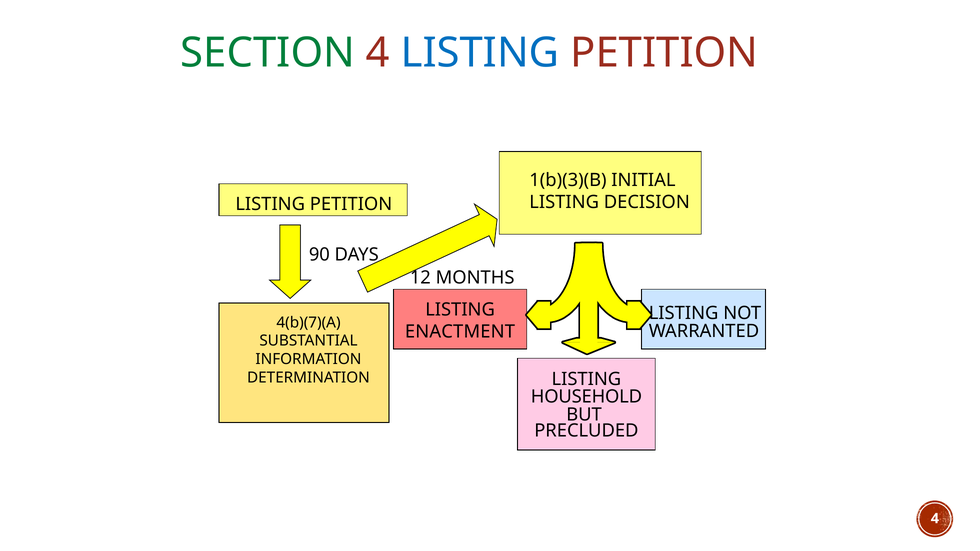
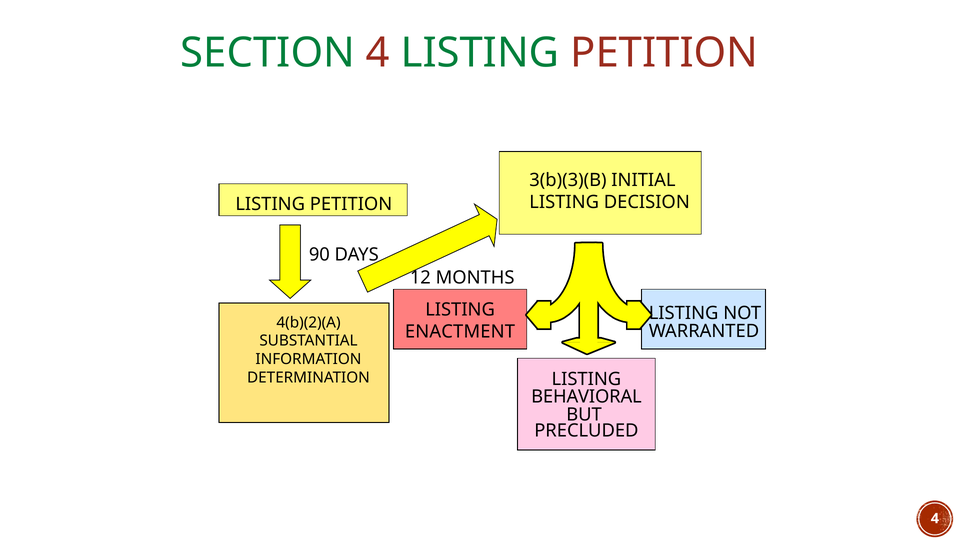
LISTING colour: blue -> green (480, 53)
1(b)(3)(B: 1(b)(3)(B -> 3(b)(3)(B (568, 180)
4(b)(7)(A: 4(b)(7)(A -> 4(b)(2)(A (309, 323)
HOUSEHOLD: HOUSEHOLD -> BEHAVIORAL (586, 397)
